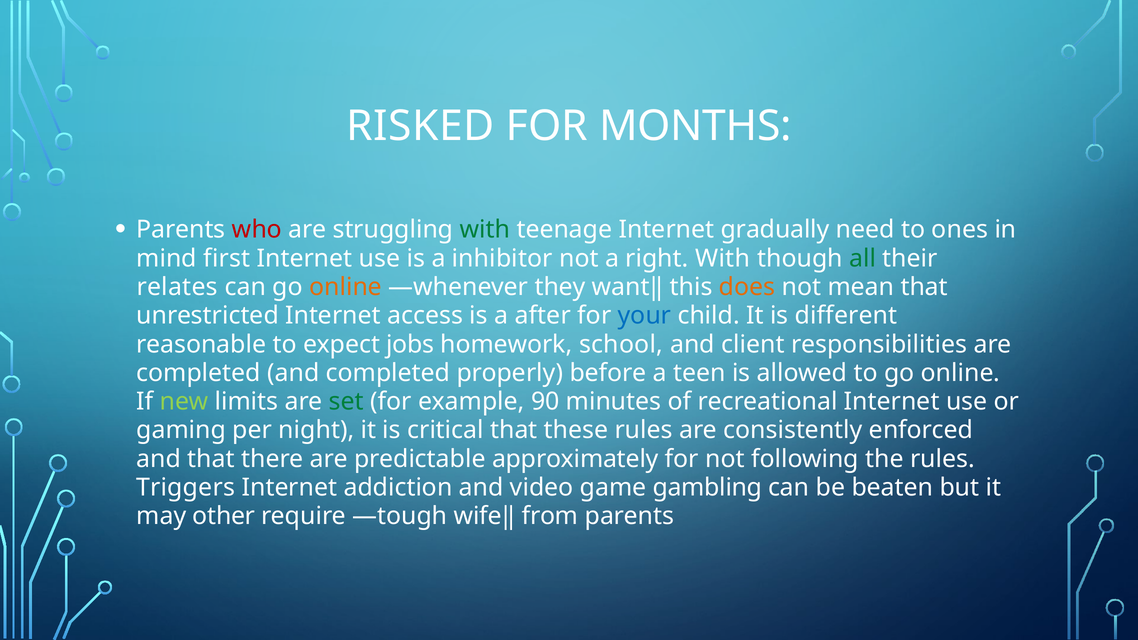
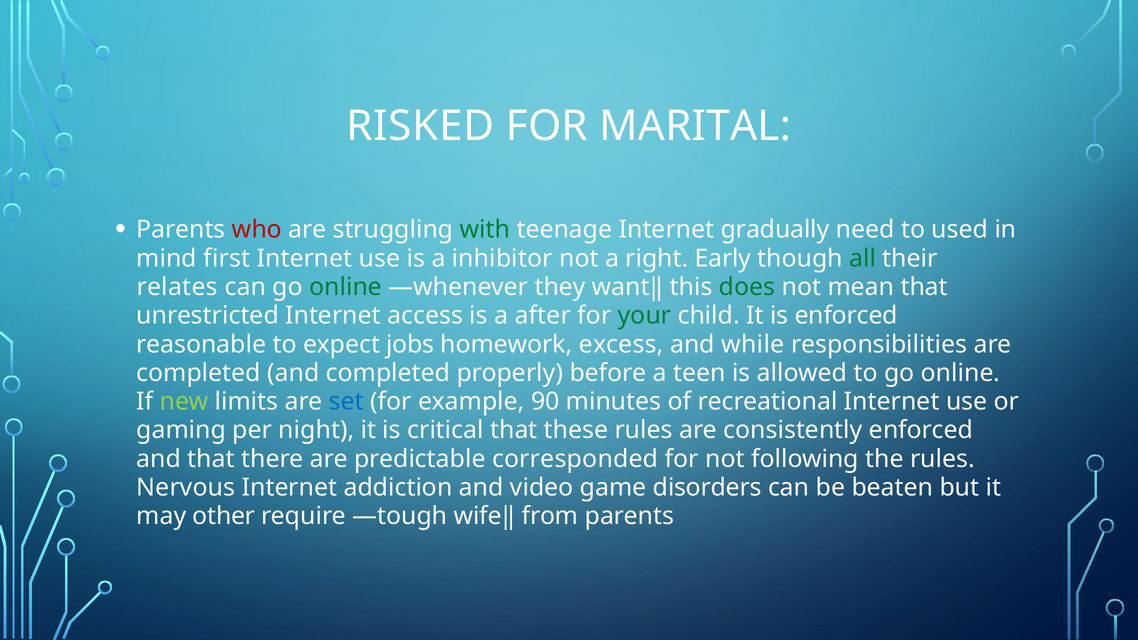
MONTHS: MONTHS -> MARITAL (695, 126)
ones: ones -> used (960, 230)
right With: With -> Early (723, 258)
online colour: orange -> green (346, 287)
does colour: orange -> green (747, 287)
your colour: blue -> green (644, 316)
is different: different -> enforced (846, 316)
school: school -> excess (621, 344)
client: client -> while (753, 344)
set colour: green -> blue (346, 402)
approximately: approximately -> corresponded (575, 459)
Triggers: Triggers -> Nervous (186, 488)
gambling: gambling -> disorders (707, 488)
